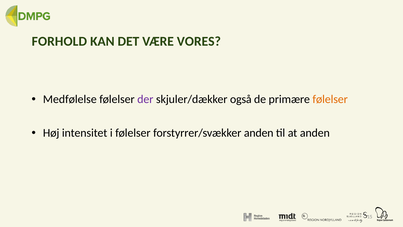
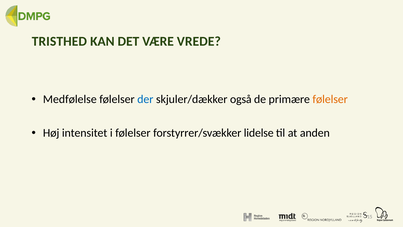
FORHOLD: FORHOLD -> TRISTHED (59, 41)
VORES: VORES -> VREDE (199, 41)
der colour: purple -> blue (145, 99)
forstyrrer/svækker anden: anden -> lidelse (259, 133)
